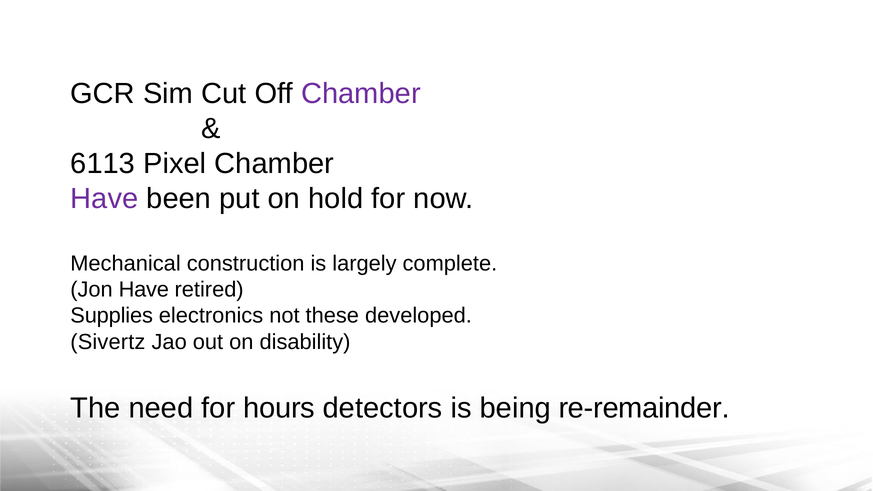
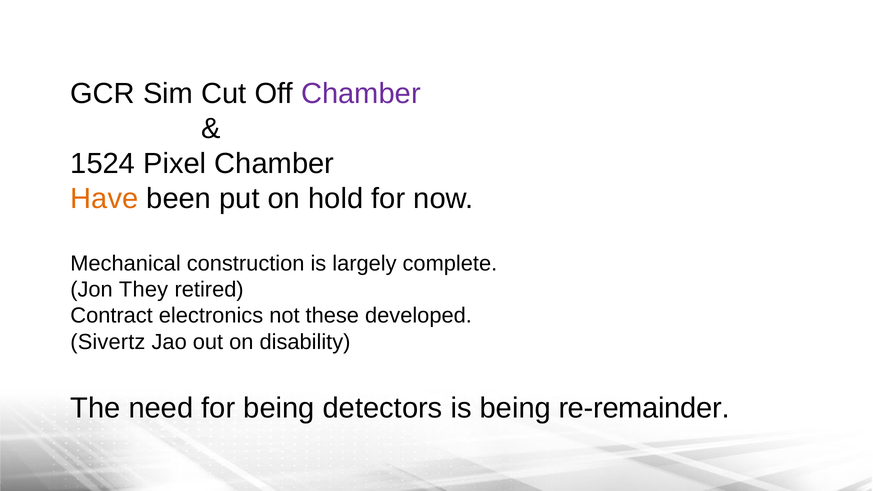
6113: 6113 -> 1524 (103, 164)
Have colour: purple -> orange (104, 198)
Jon Have: Have -> They (144, 290)
Supplies: Supplies -> Contract (112, 316)
for hours: hours -> being (279, 408)
